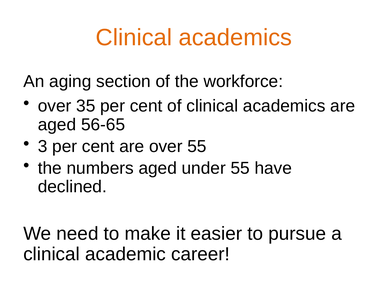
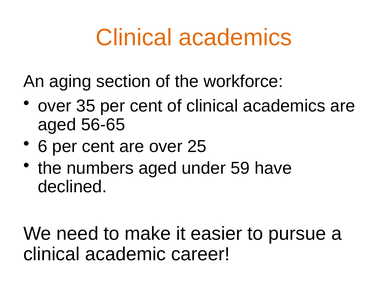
3: 3 -> 6 (43, 146)
over 55: 55 -> 25 (197, 146)
under 55: 55 -> 59 (240, 168)
